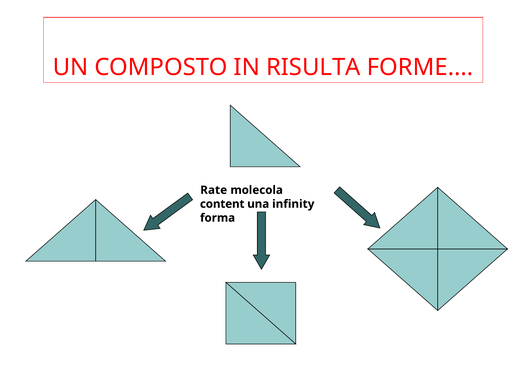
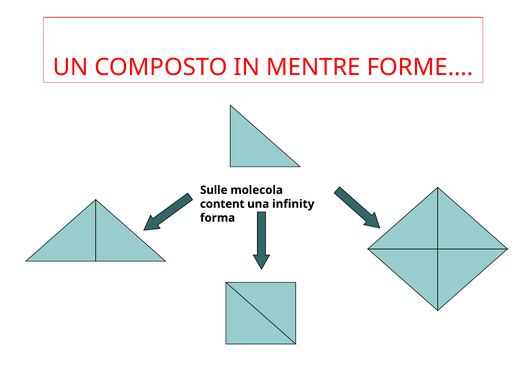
RISULTA: RISULTA -> MENTRE (313, 67)
Rate: Rate -> Sulle (214, 190)
